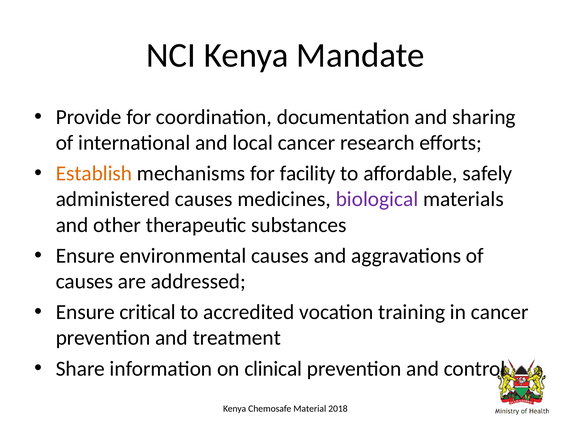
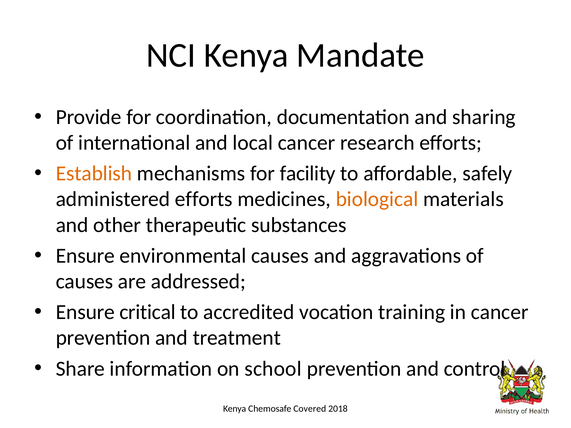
administered causes: causes -> efforts (204, 199)
biological colour: purple -> orange (377, 199)
clinical: clinical -> school (273, 369)
Material: Material -> Covered (310, 409)
